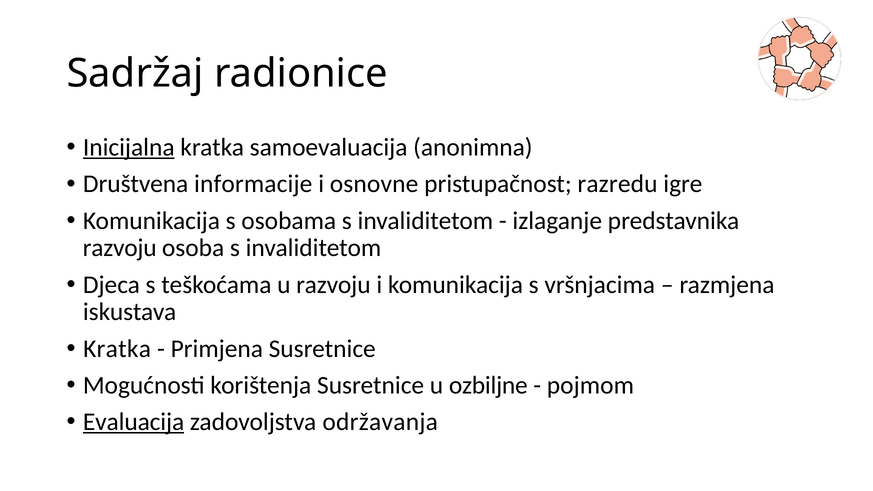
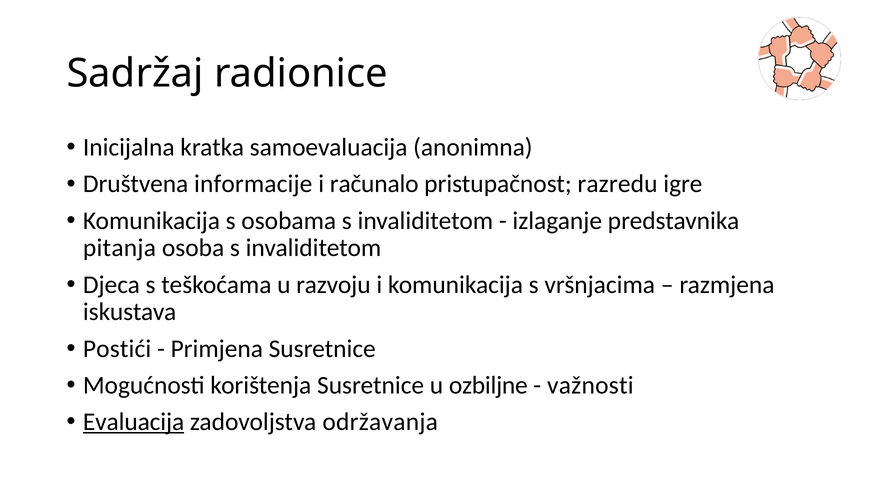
Inicijalna underline: present -> none (129, 148)
osnovne: osnovne -> računalo (374, 184)
razvoju: razvoju -> pitanja (119, 248)
Kratka: Kratka -> Postići (117, 349)
pojmom: pojmom -> važnosti (590, 385)
